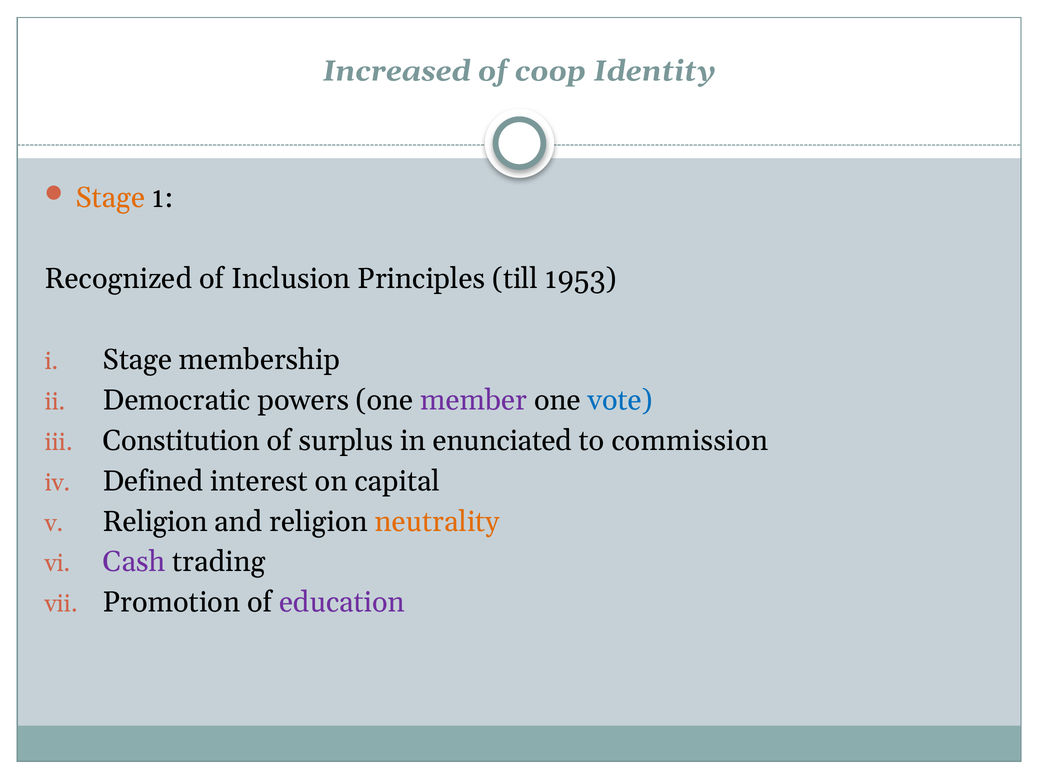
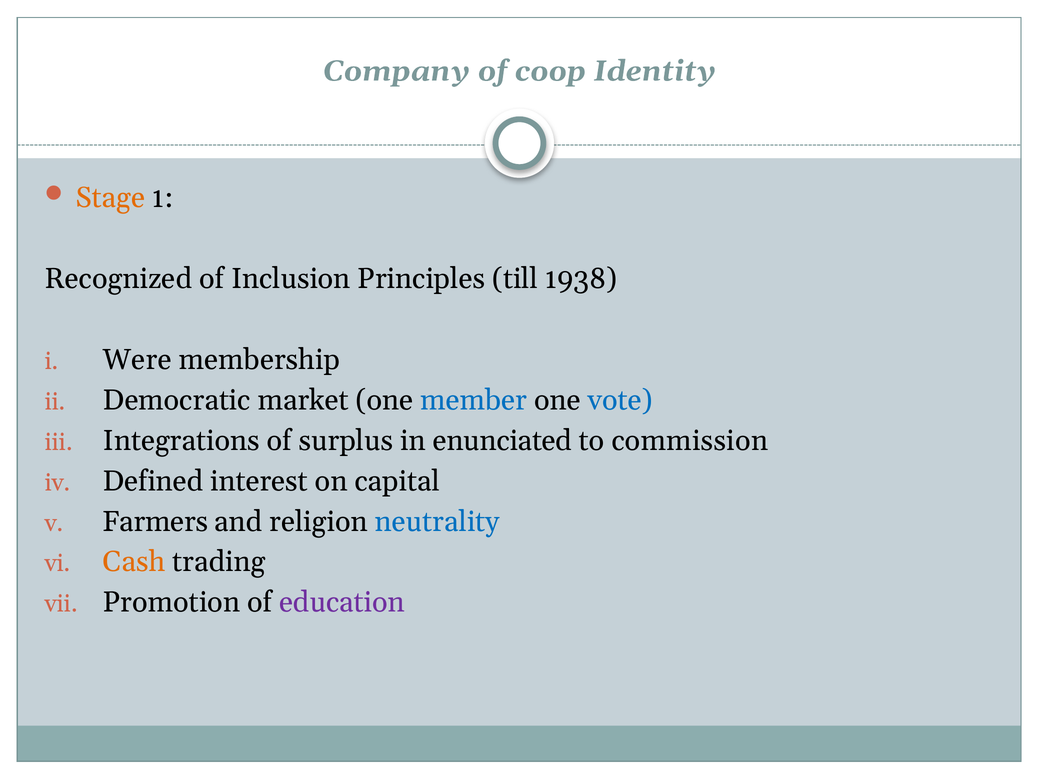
Increased: Increased -> Company (396, 71)
1953: 1953 -> 1938 (581, 279)
Stage: Stage -> Were (137, 360)
powers: powers -> market (303, 400)
member colour: purple -> blue (474, 400)
Constitution: Constitution -> Integrations (181, 441)
Religion: Religion -> Farmers (155, 522)
neutrality colour: orange -> blue (437, 522)
Cash colour: purple -> orange (134, 562)
